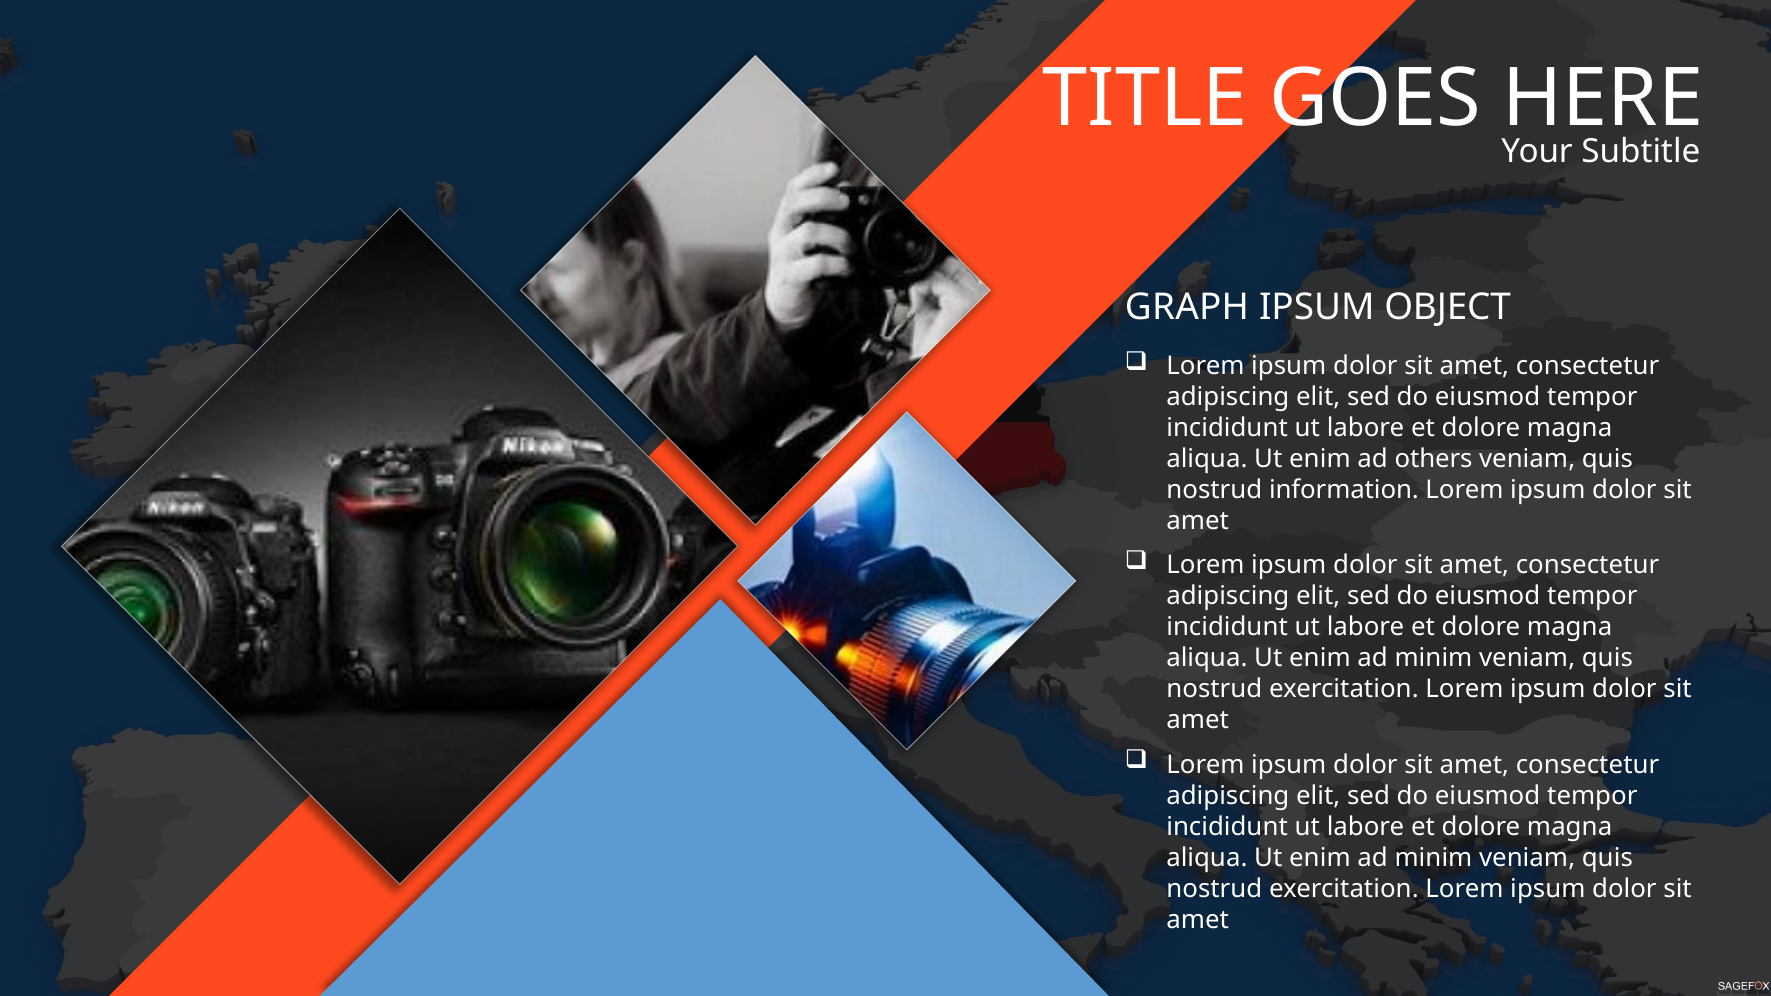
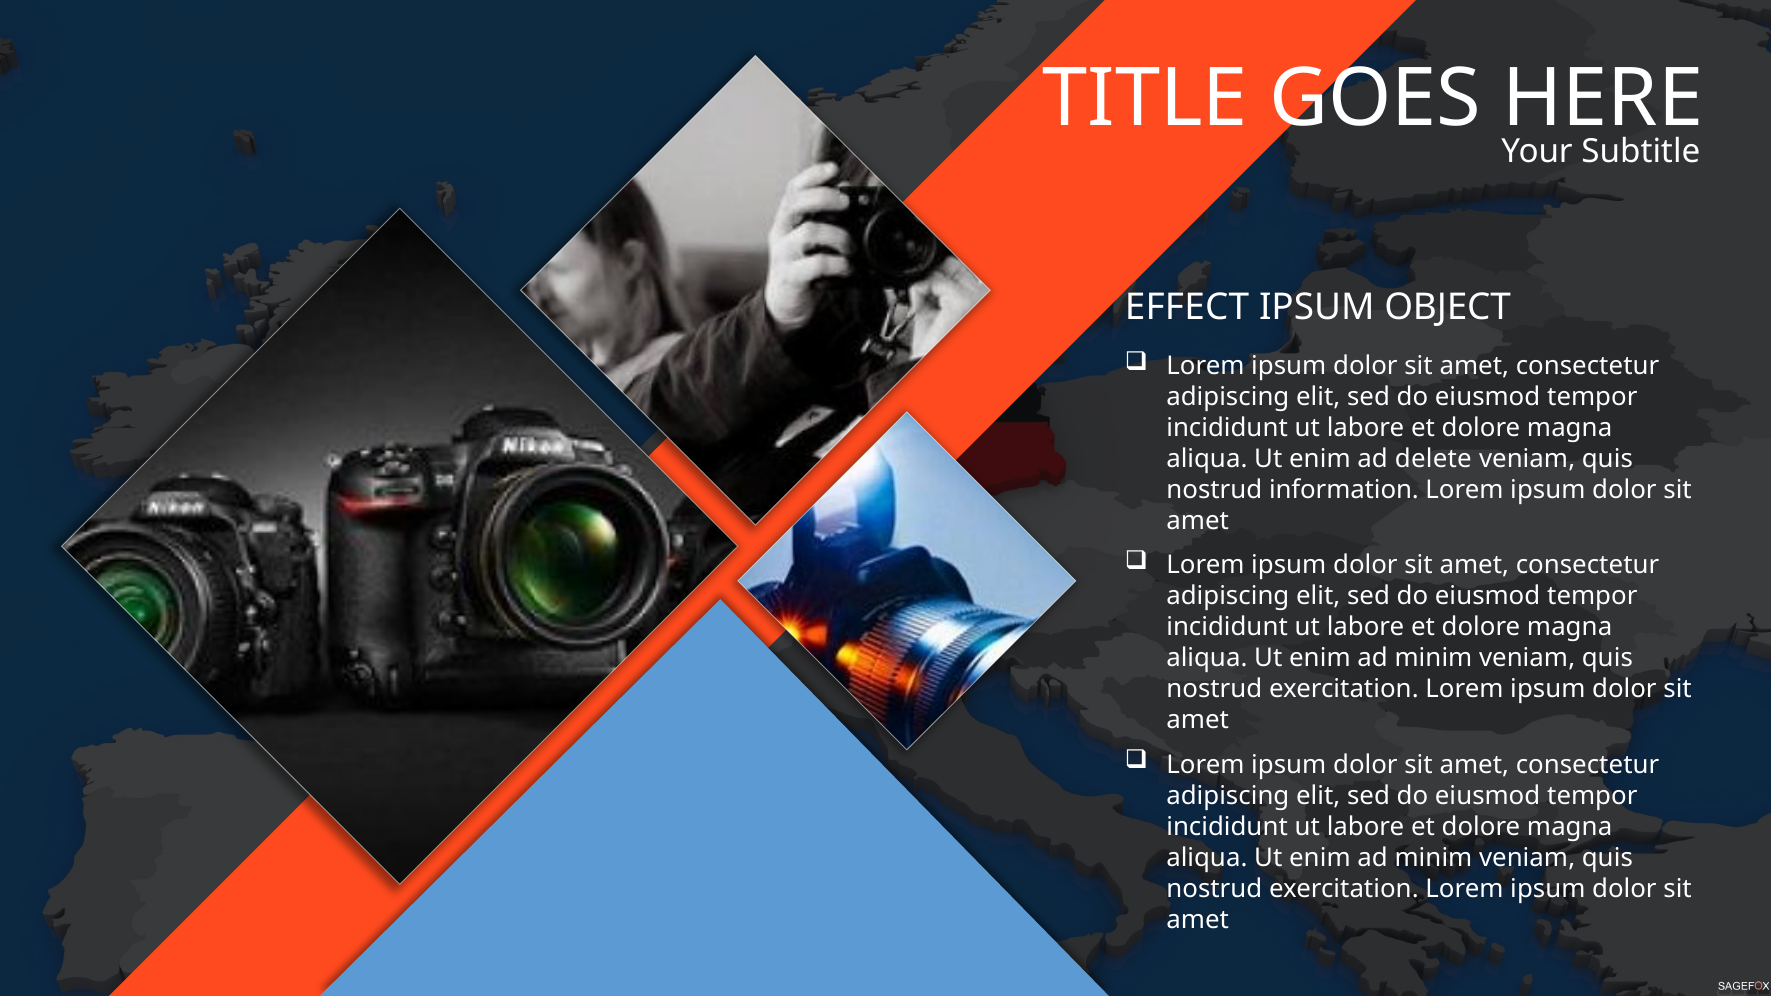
GRAPH: GRAPH -> EFFECT (1187, 307)
others: others -> delete (1433, 459)
